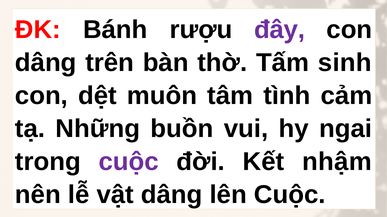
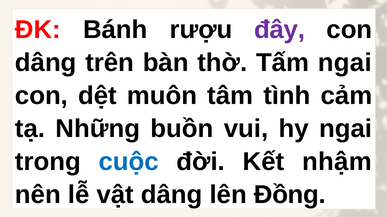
Tấm sinh: sinh -> ngai (345, 63)
cuộc colour: purple -> blue (129, 162)
lên Cuộc: Cuộc -> Đồng (290, 195)
